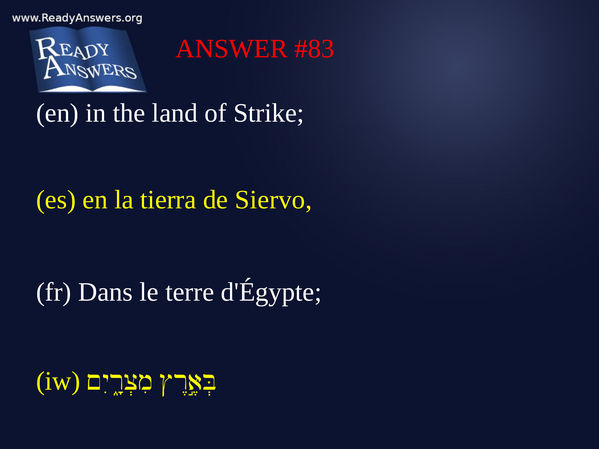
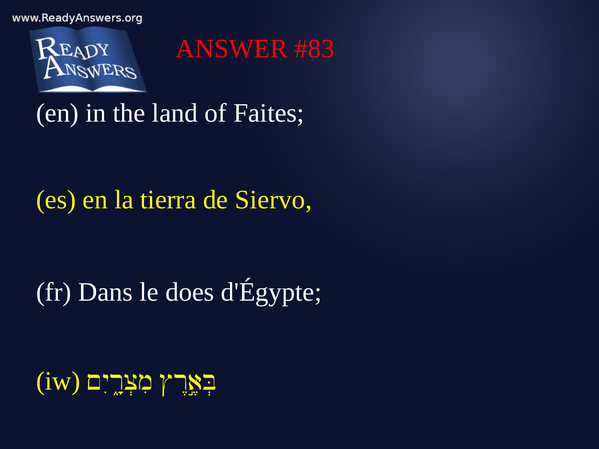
Strike: Strike -> Faites (269, 113)
terre: terre -> does (190, 292)
